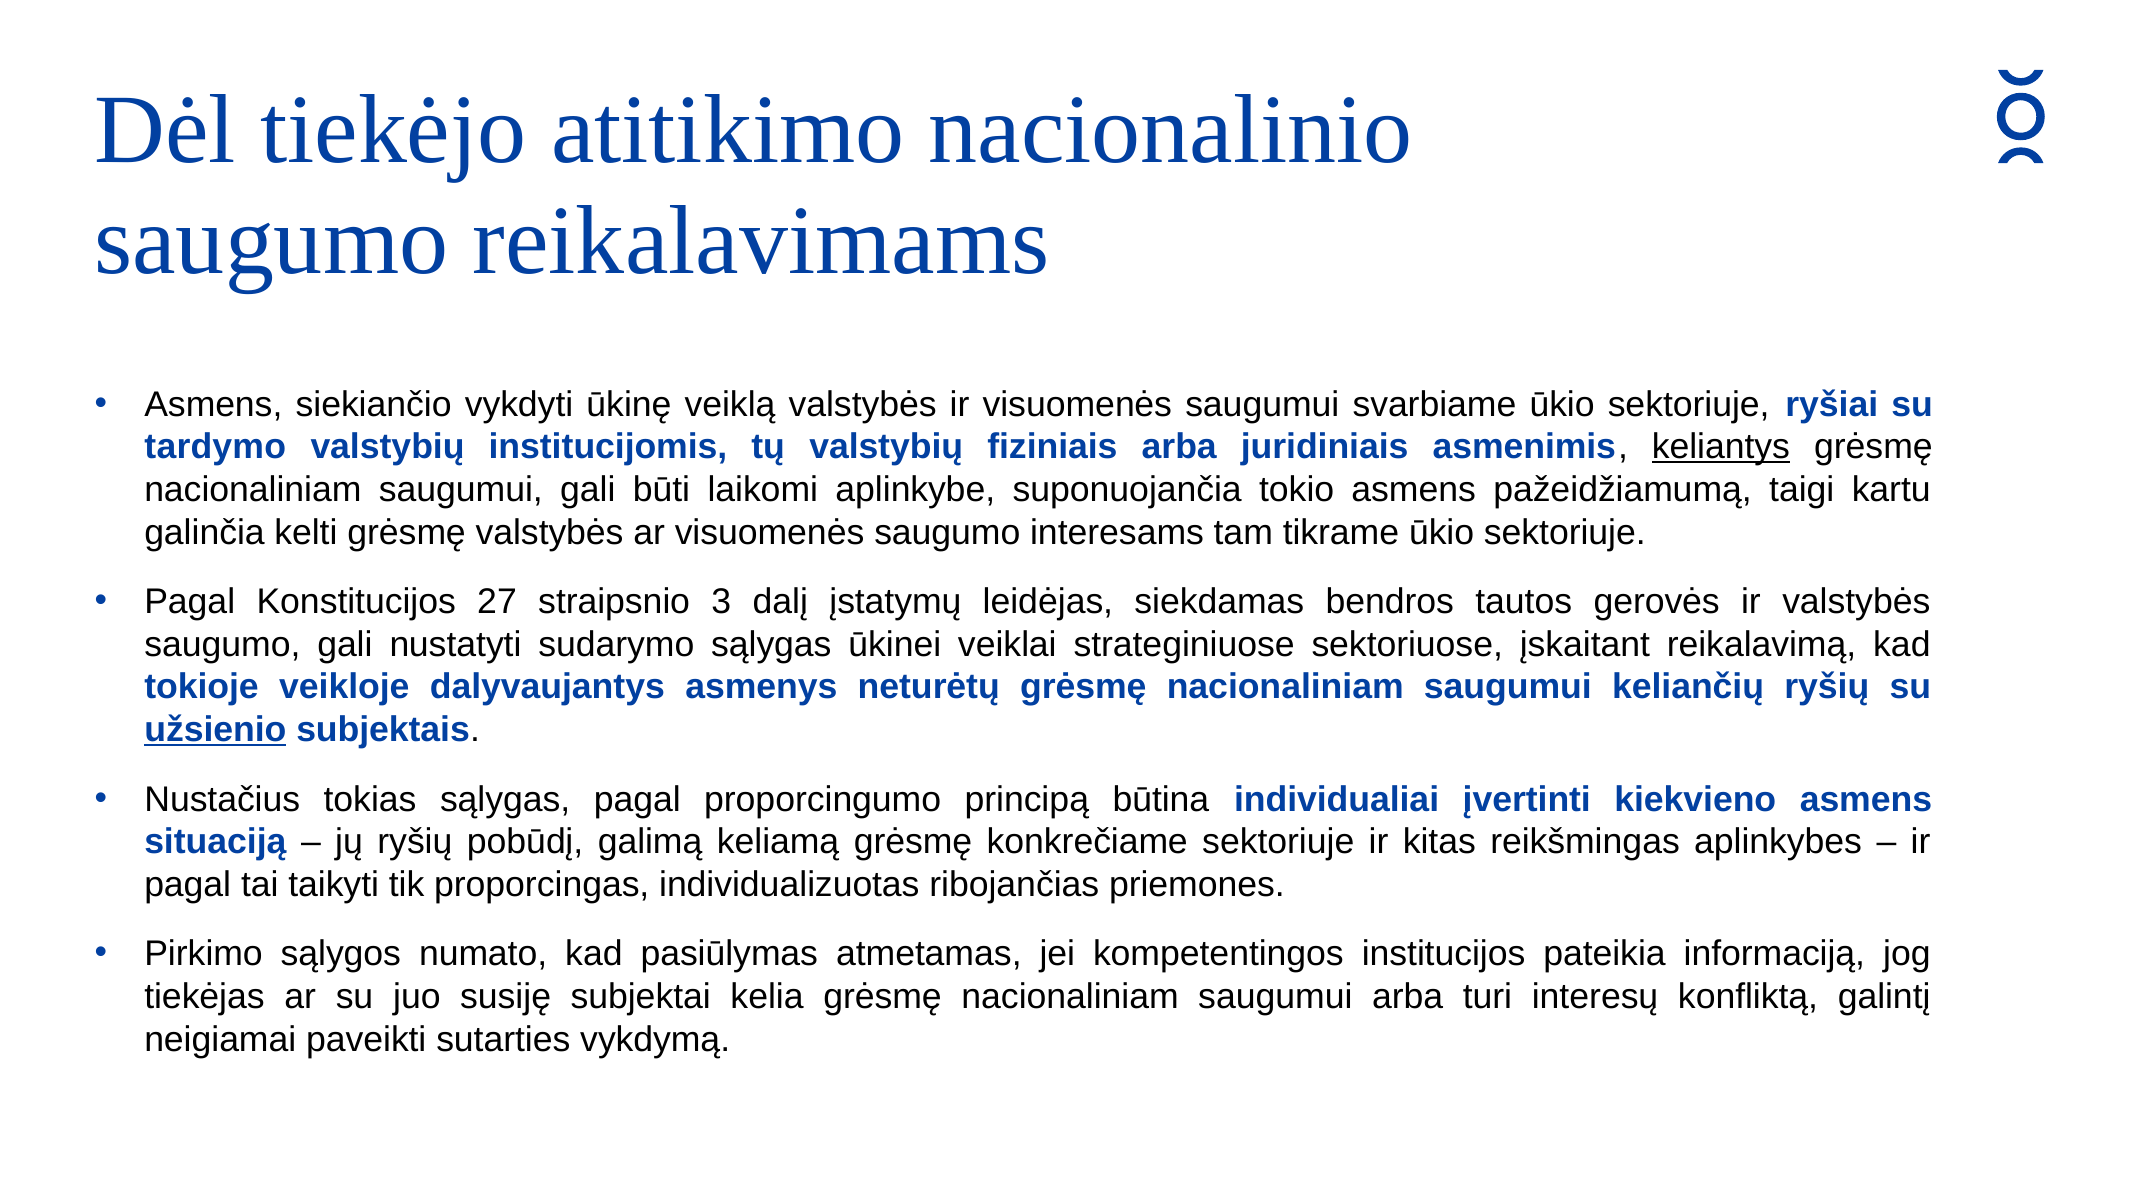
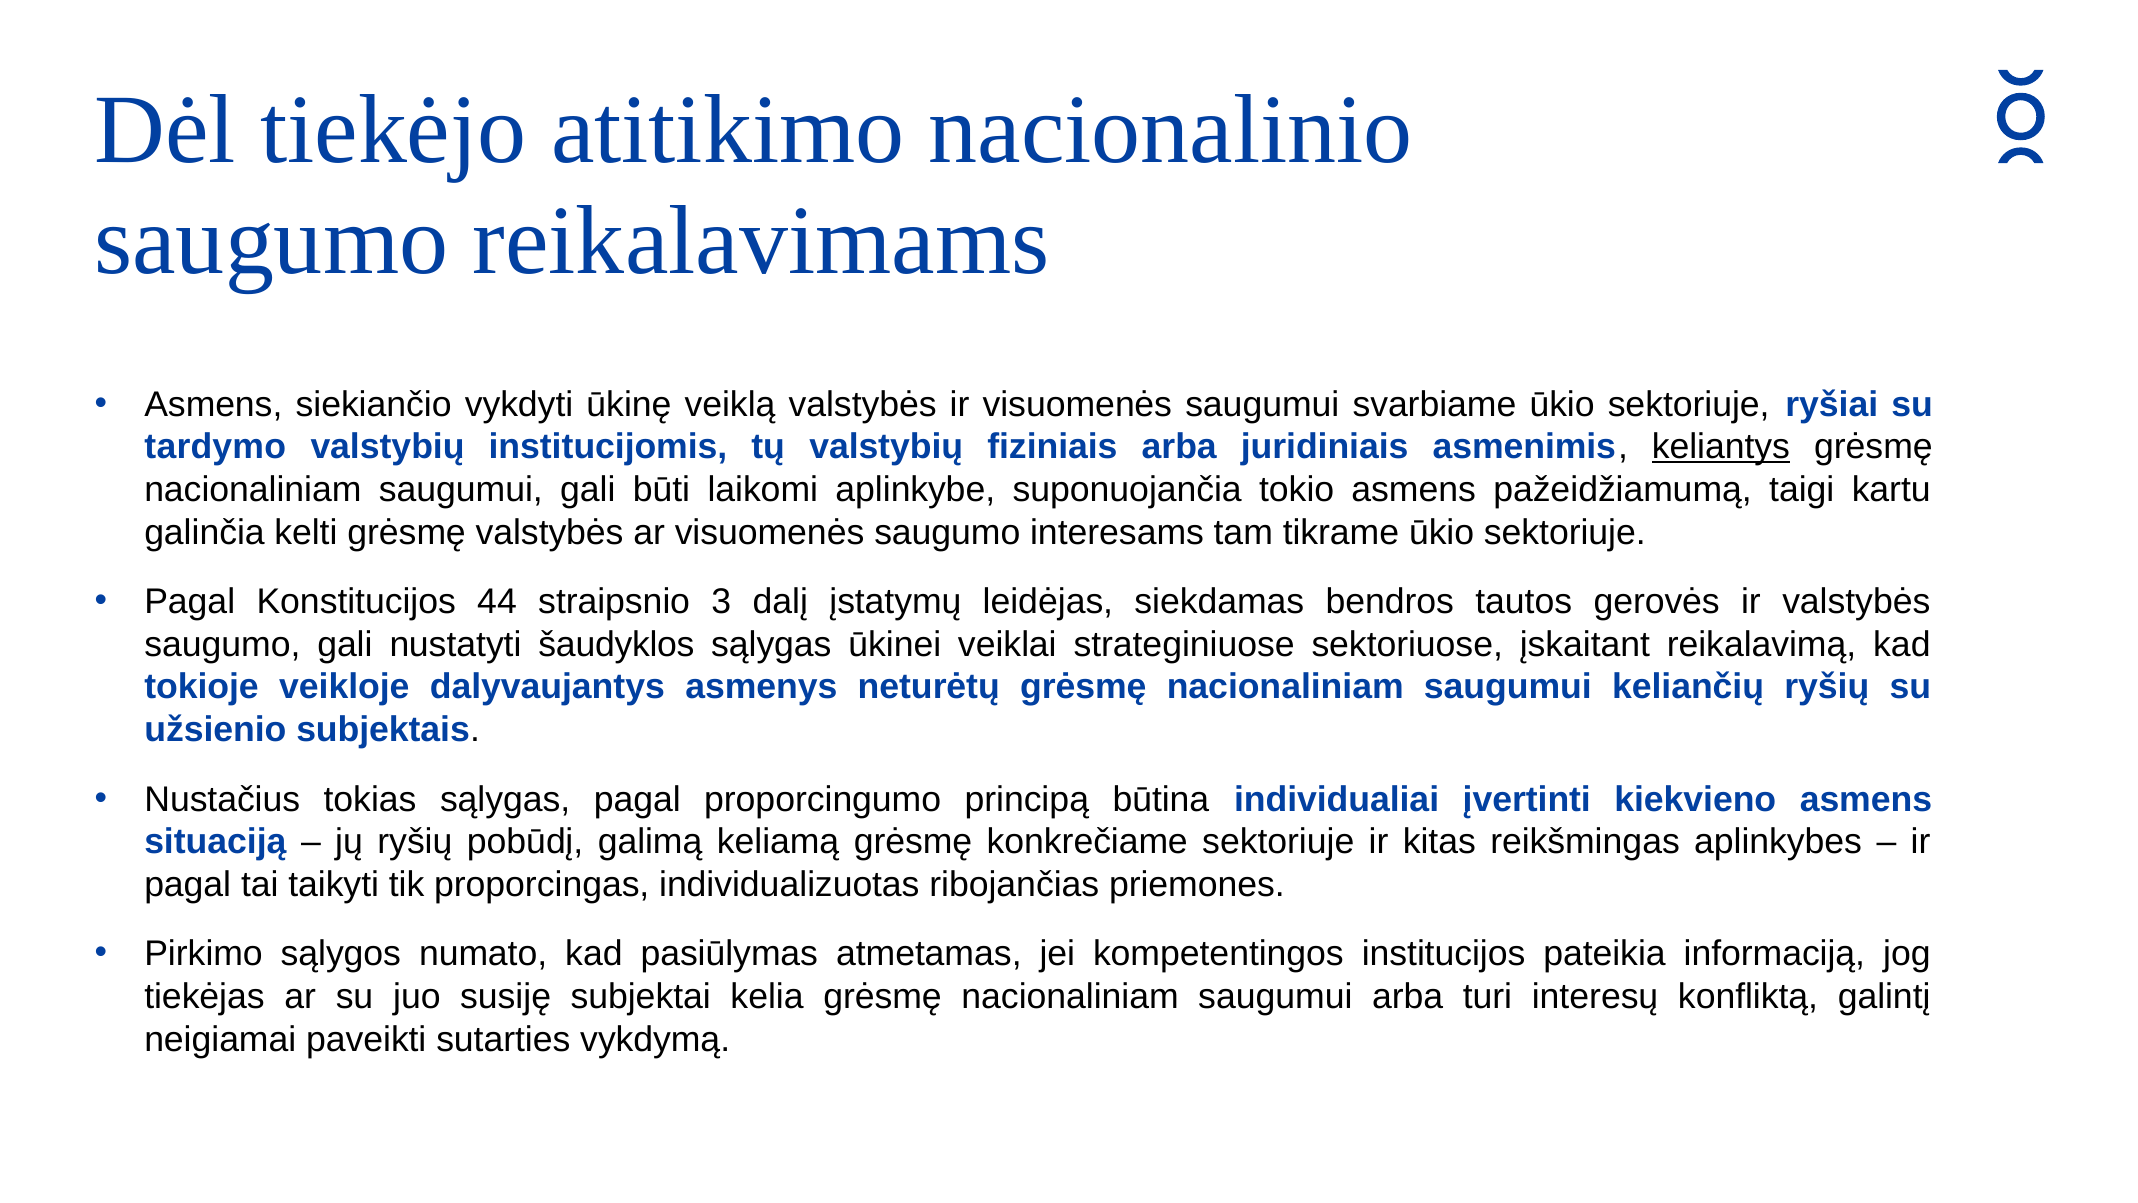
27: 27 -> 44 (497, 602)
sudarymo: sudarymo -> šaudyklos (616, 644)
užsienio underline: present -> none (215, 730)
